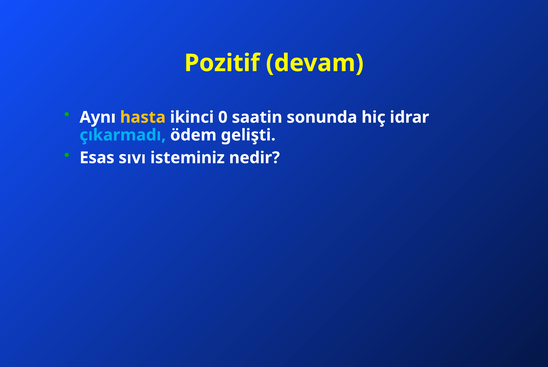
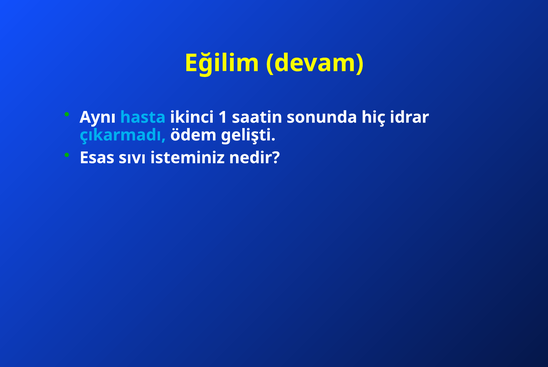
Pozitif: Pozitif -> Eğilim (222, 63)
hasta colour: yellow -> light blue (143, 117)
0: 0 -> 1 (223, 117)
